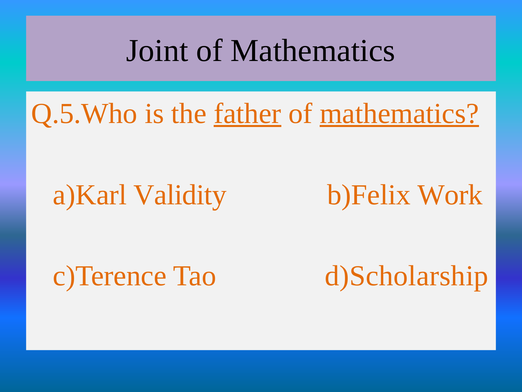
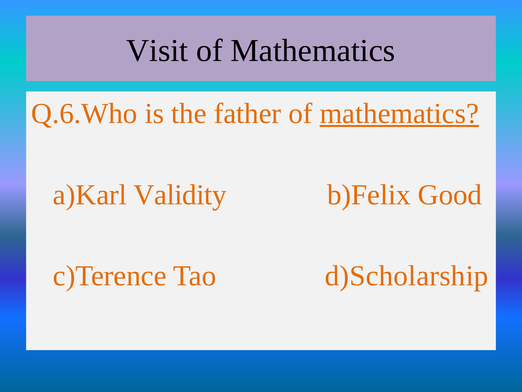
Joint: Joint -> Visit (157, 51)
Q.5.Who: Q.5.Who -> Q.6.Who (84, 113)
father underline: present -> none (247, 113)
Work: Work -> Good (450, 195)
